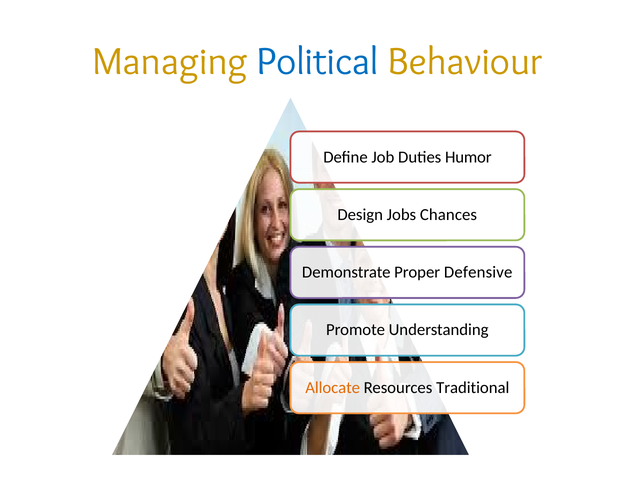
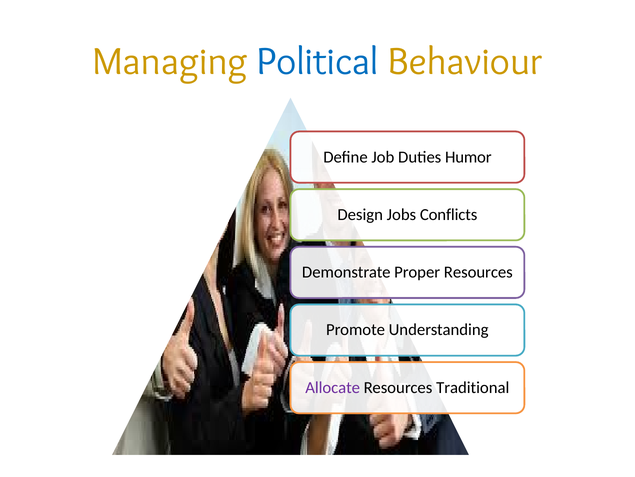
Chances: Chances -> Conflicts (449, 214)
Proper Defensive: Defensive -> Resources (478, 272)
Allocate colour: orange -> purple (333, 387)
